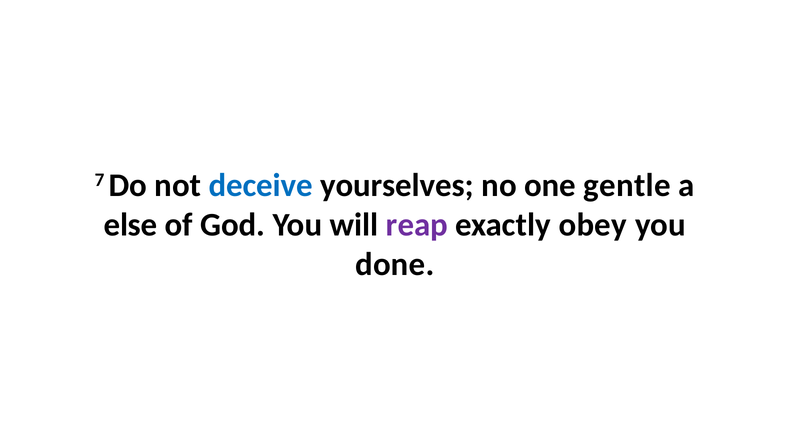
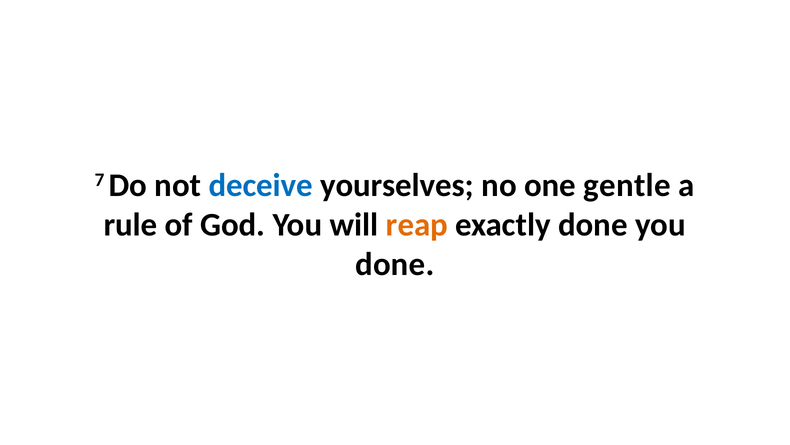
else: else -> rule (131, 224)
reap colour: purple -> orange (417, 224)
exactly obey: obey -> done (593, 224)
